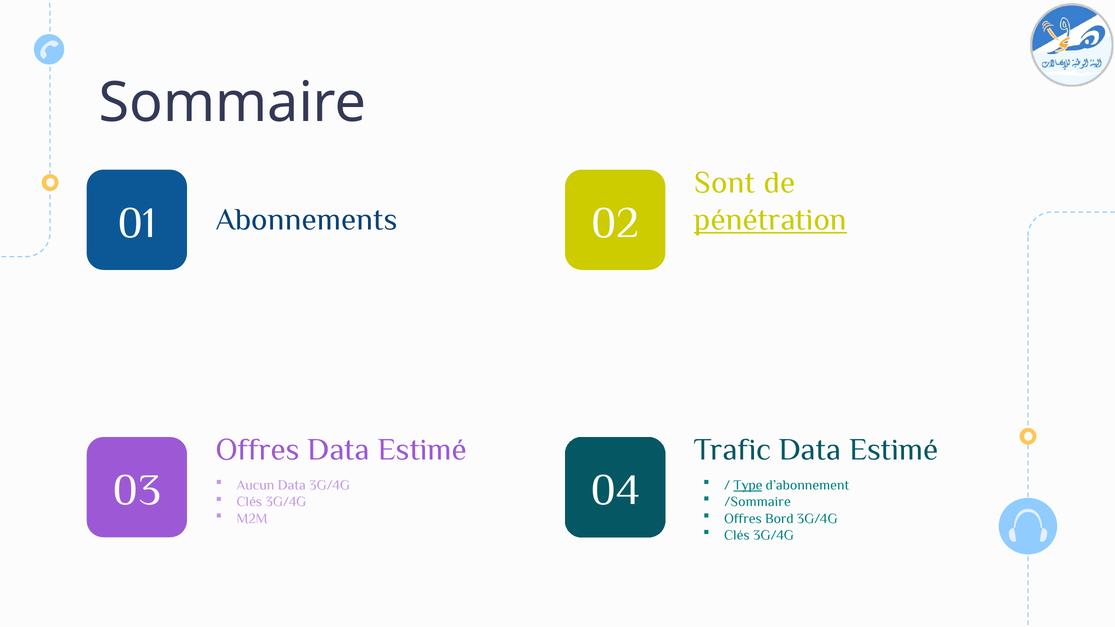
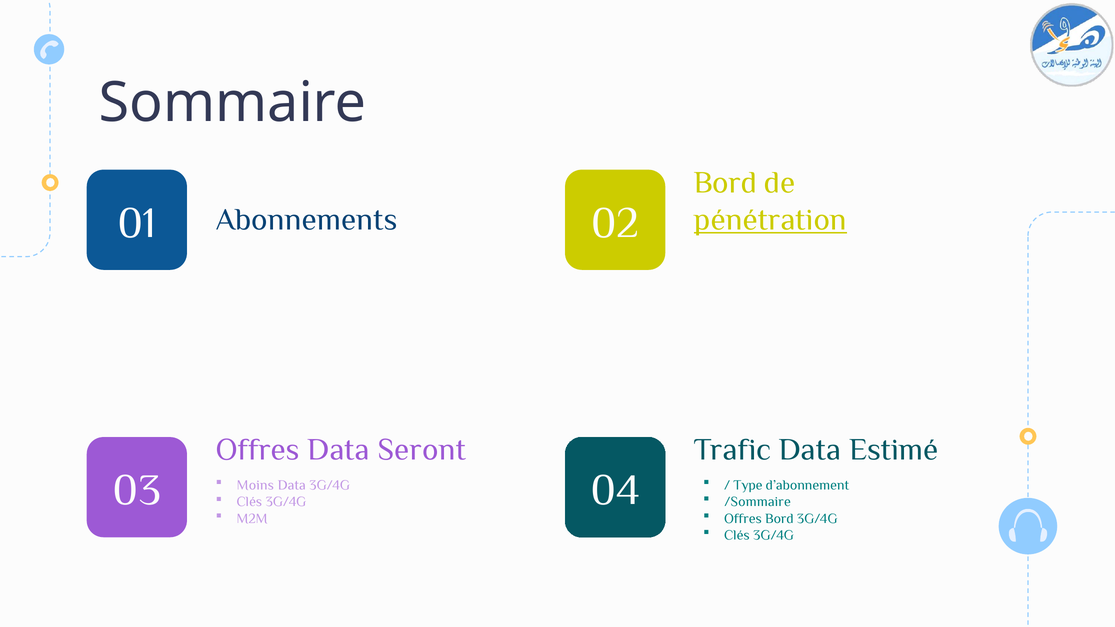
Sont: Sont -> Bord (725, 182)
Offres Data Estimé: Estimé -> Seront (422, 450)
Type underline: present -> none (748, 485)
Aucun: Aucun -> Moins (255, 485)
